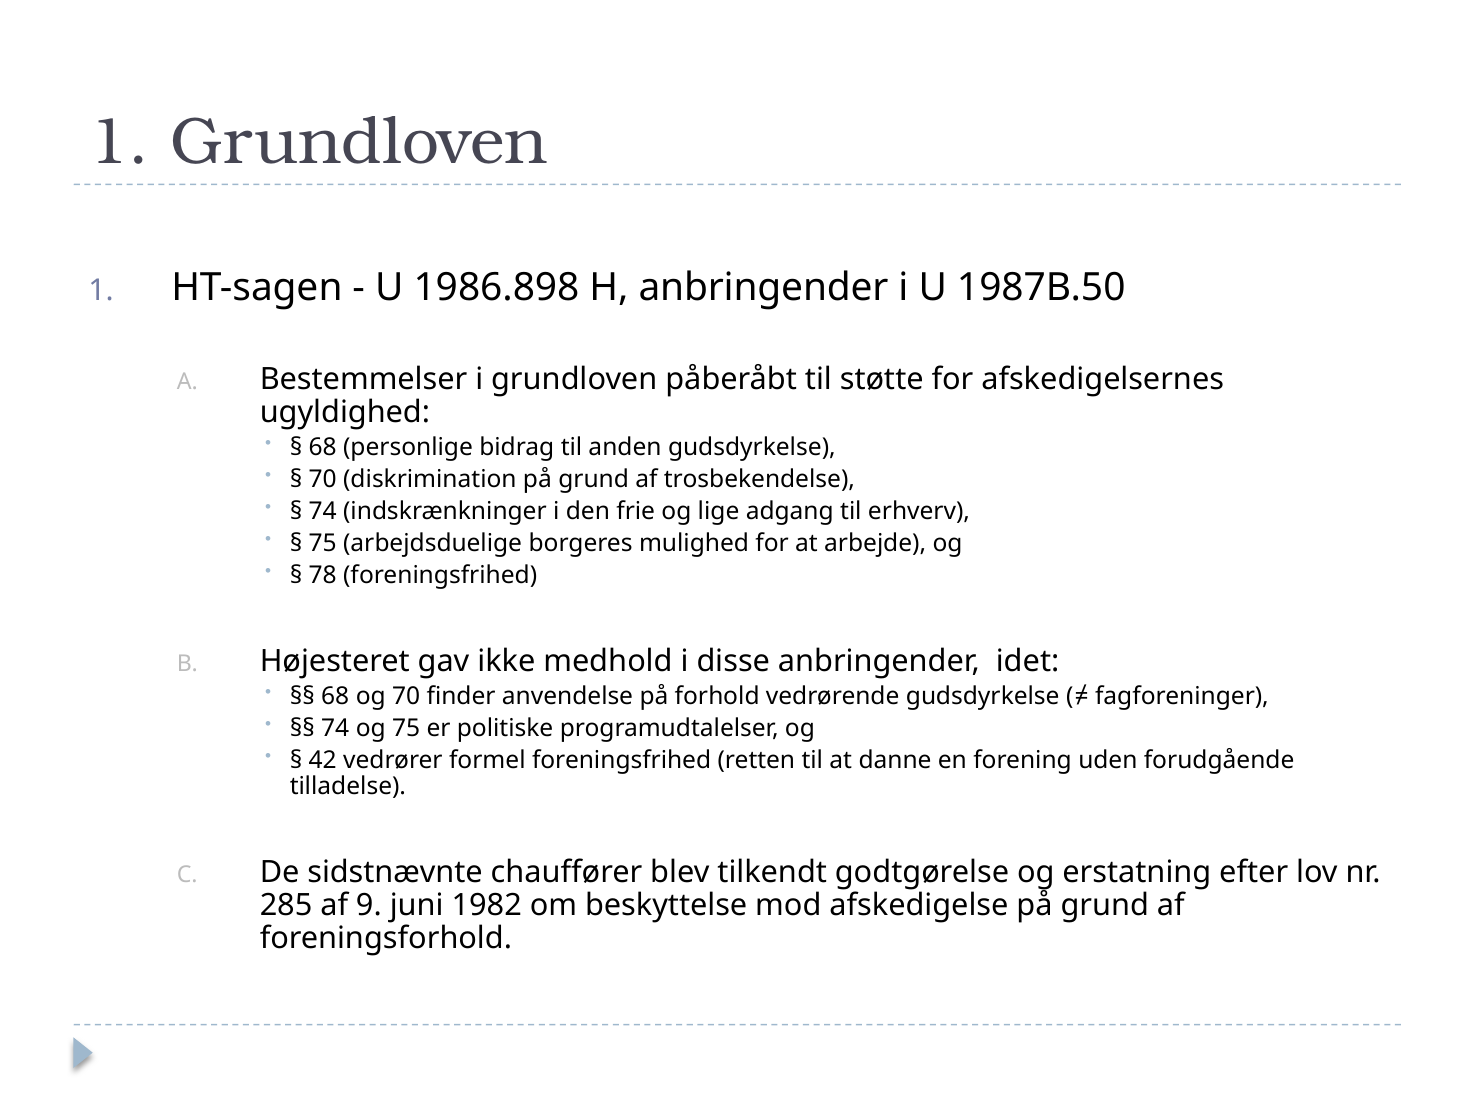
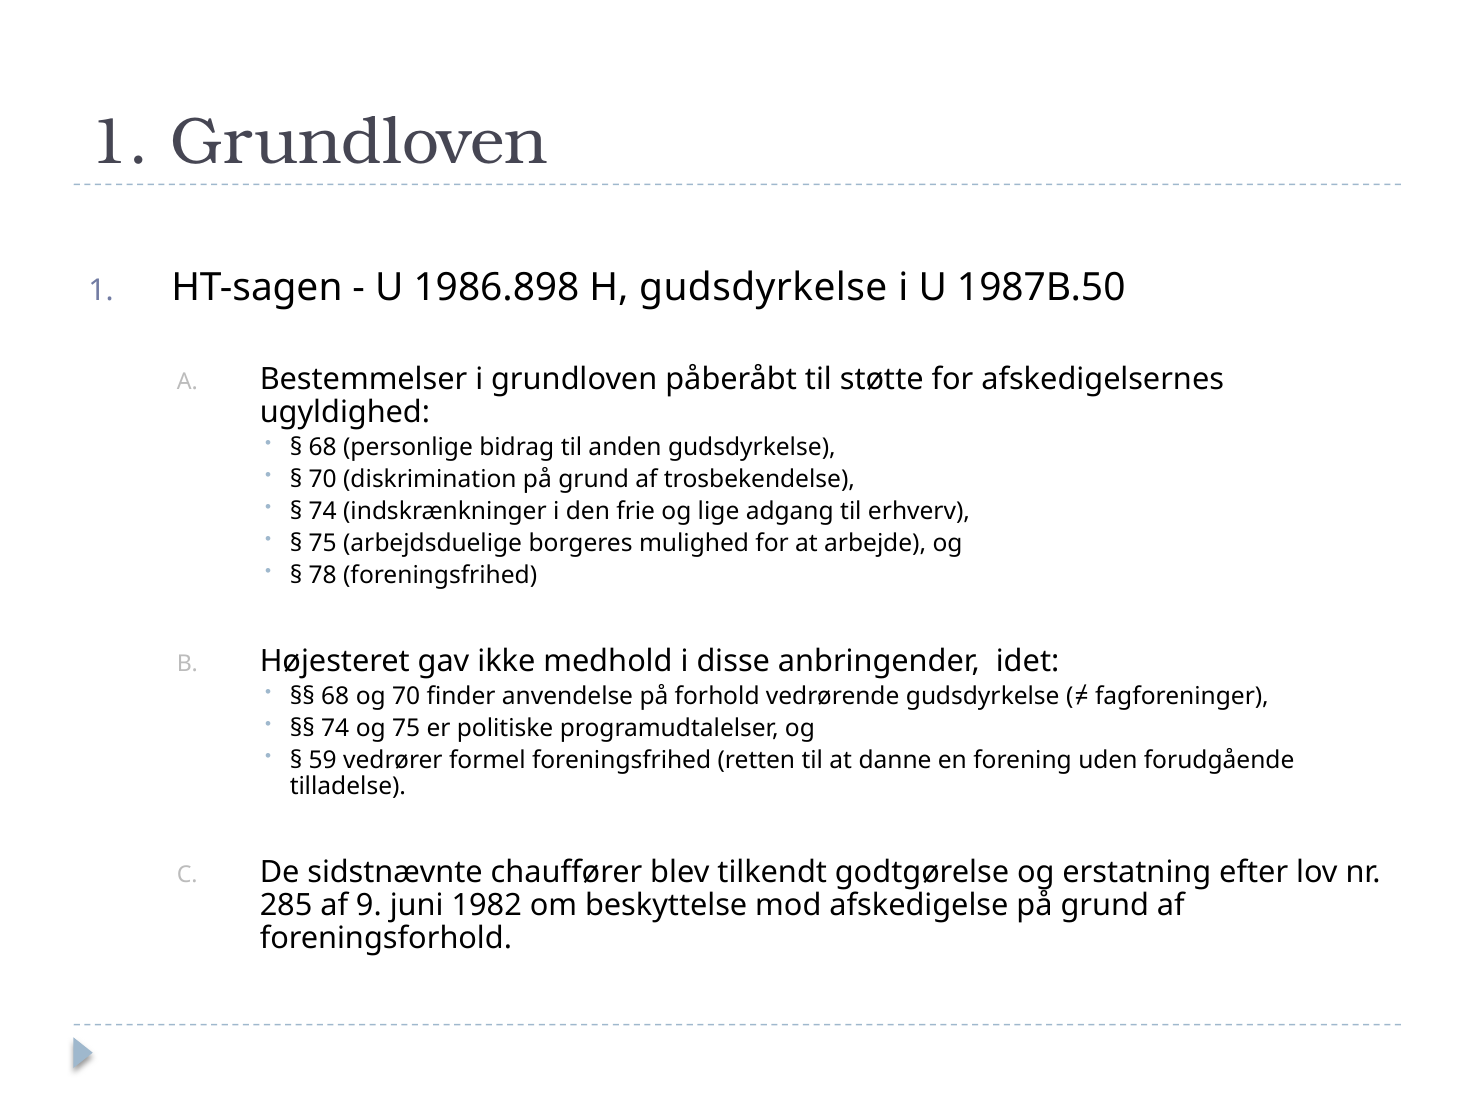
H anbringender: anbringender -> gudsdyrkelse (763, 288)
42: 42 -> 59 (323, 760)
